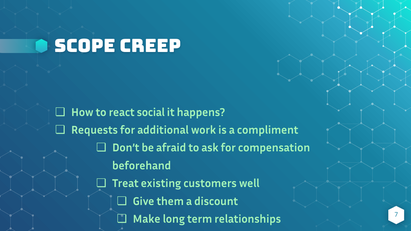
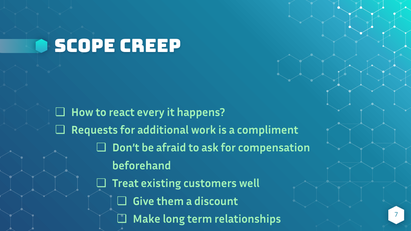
social: social -> every (151, 112)
